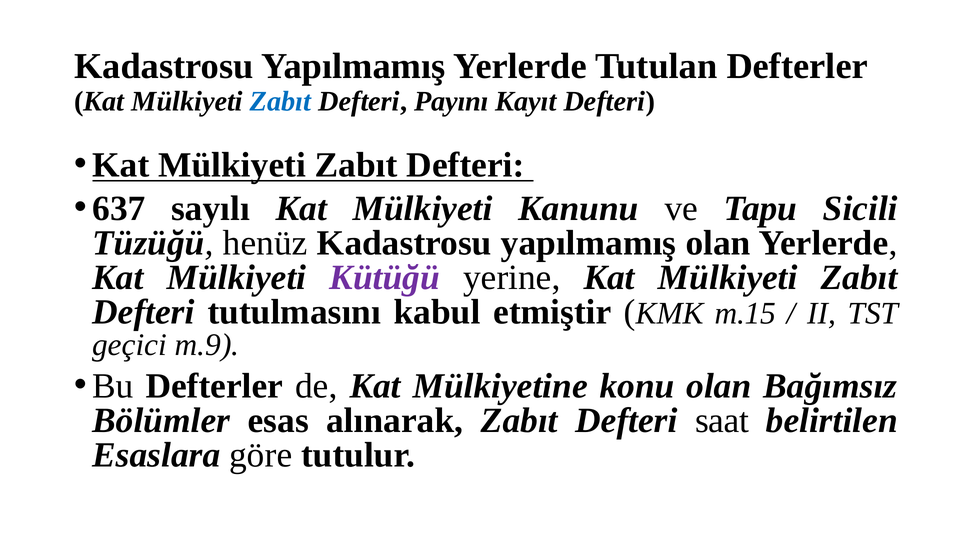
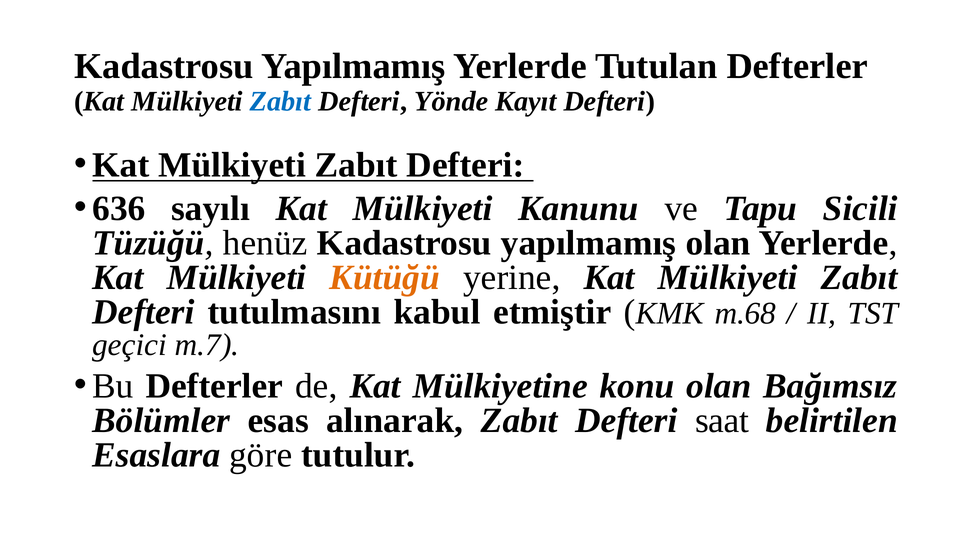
Payını: Payını -> Yönde (451, 101)
637: 637 -> 636 (119, 209)
Kütüğü colour: purple -> orange (385, 277)
m.15: m.15 -> m.68 (745, 313)
m.9: m.9 -> m.7 (207, 345)
